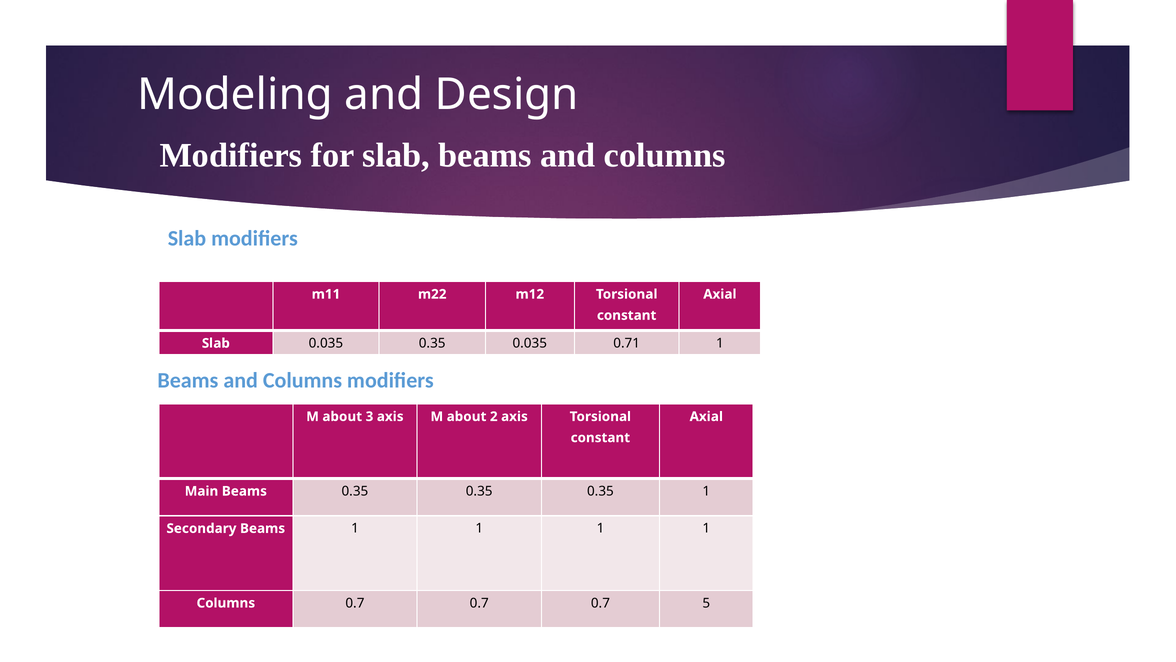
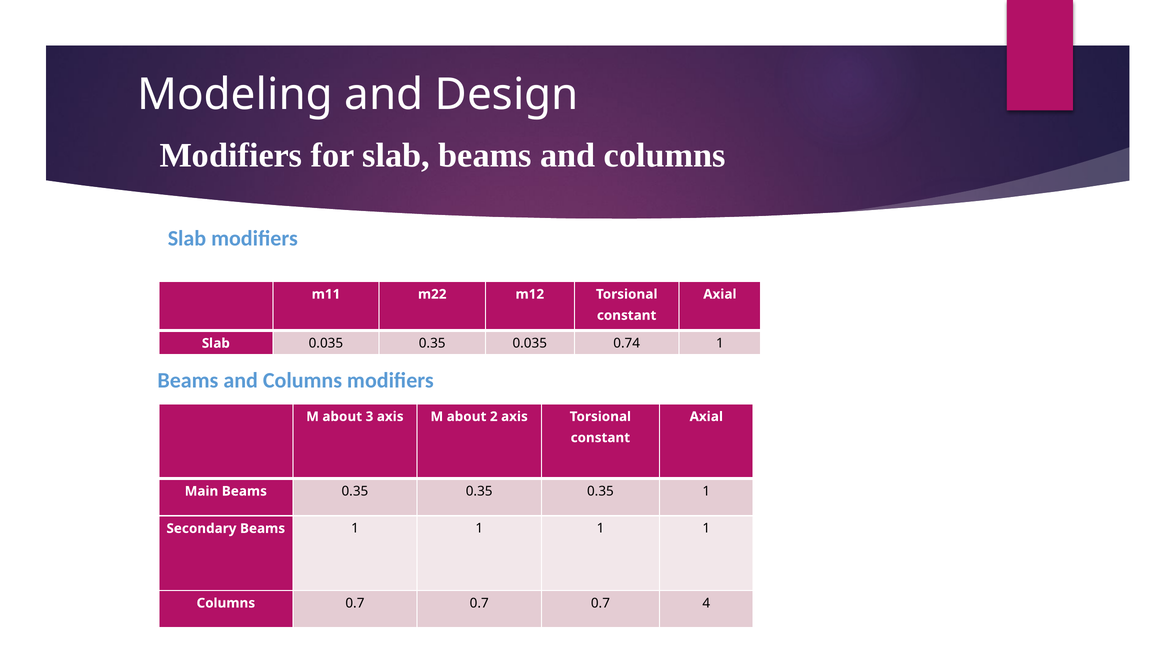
0.71: 0.71 -> 0.74 (627, 343)
5: 5 -> 4 (706, 603)
